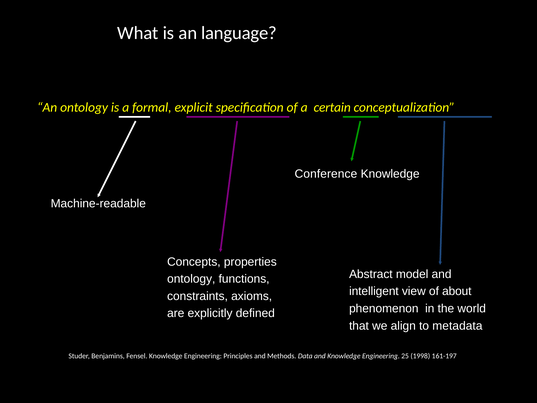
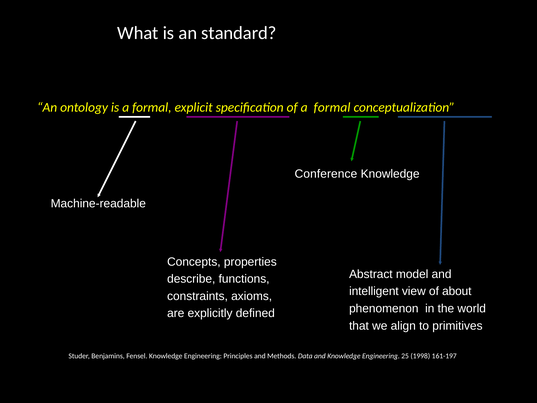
language: language -> standard (239, 33)
of a certain: certain -> formal (332, 107)
ontology: ontology -> describe (191, 279)
metadata: metadata -> primitives (457, 326)
